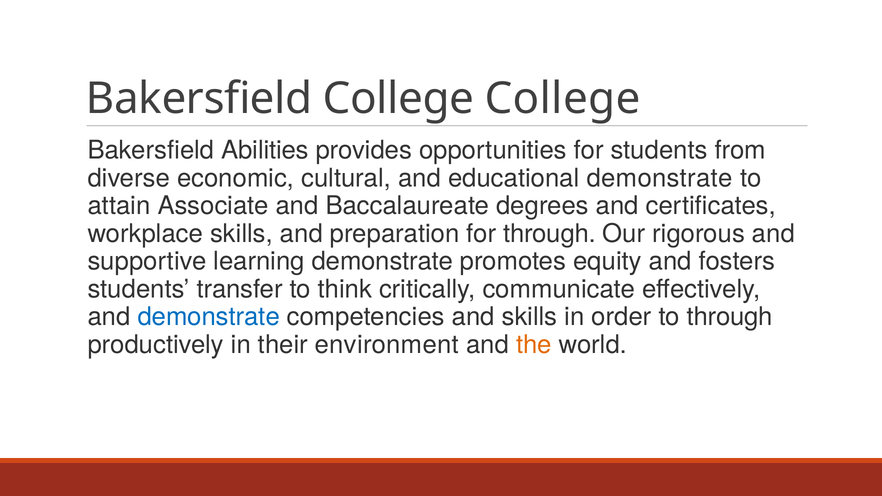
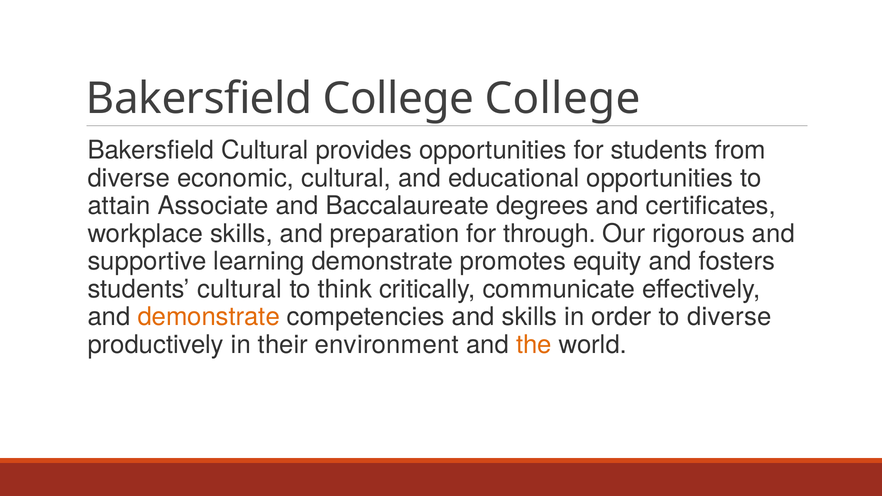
Bakersfield Abilities: Abilities -> Cultural (265, 151)
educational demonstrate: demonstrate -> opportunities (660, 178)
students transfer: transfer -> cultural (240, 289)
demonstrate colour: blue -> orange (209, 317)
to through: through -> diverse (730, 317)
